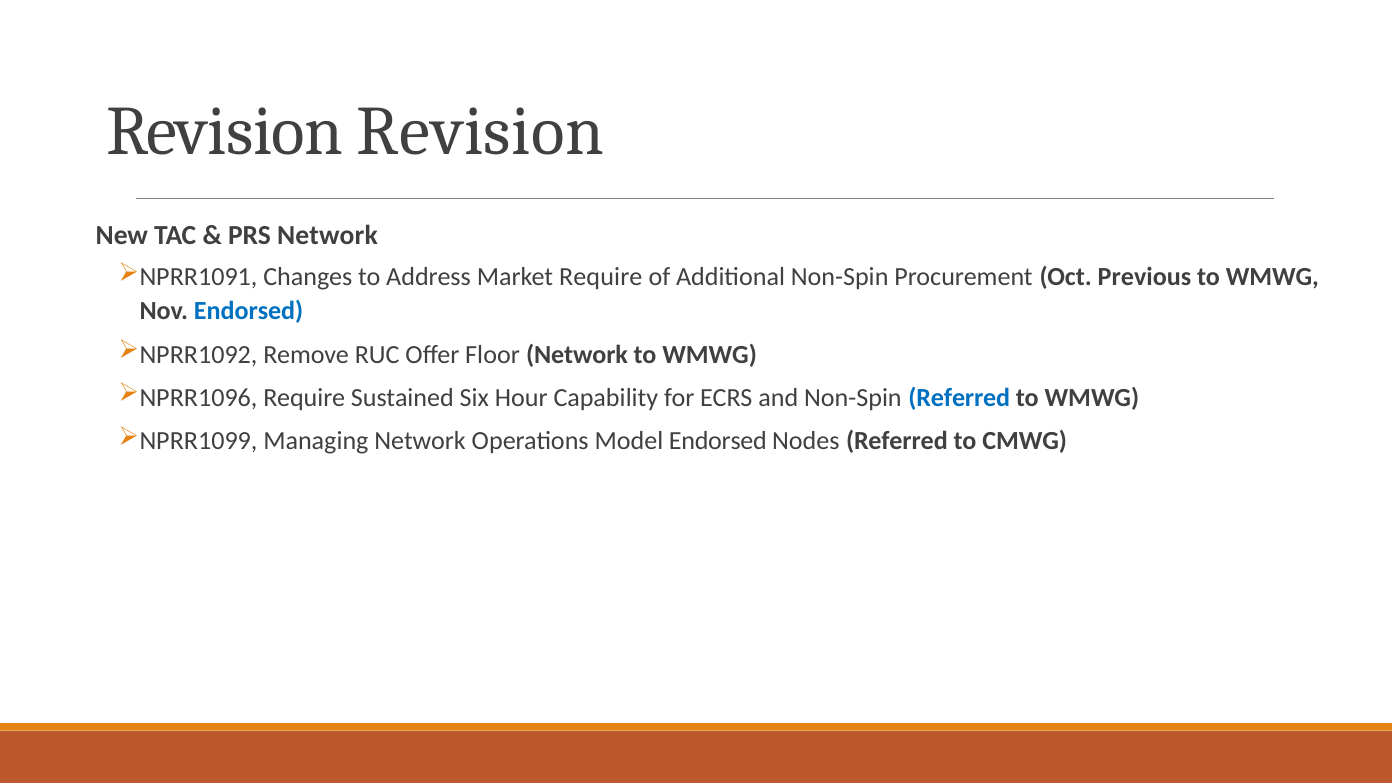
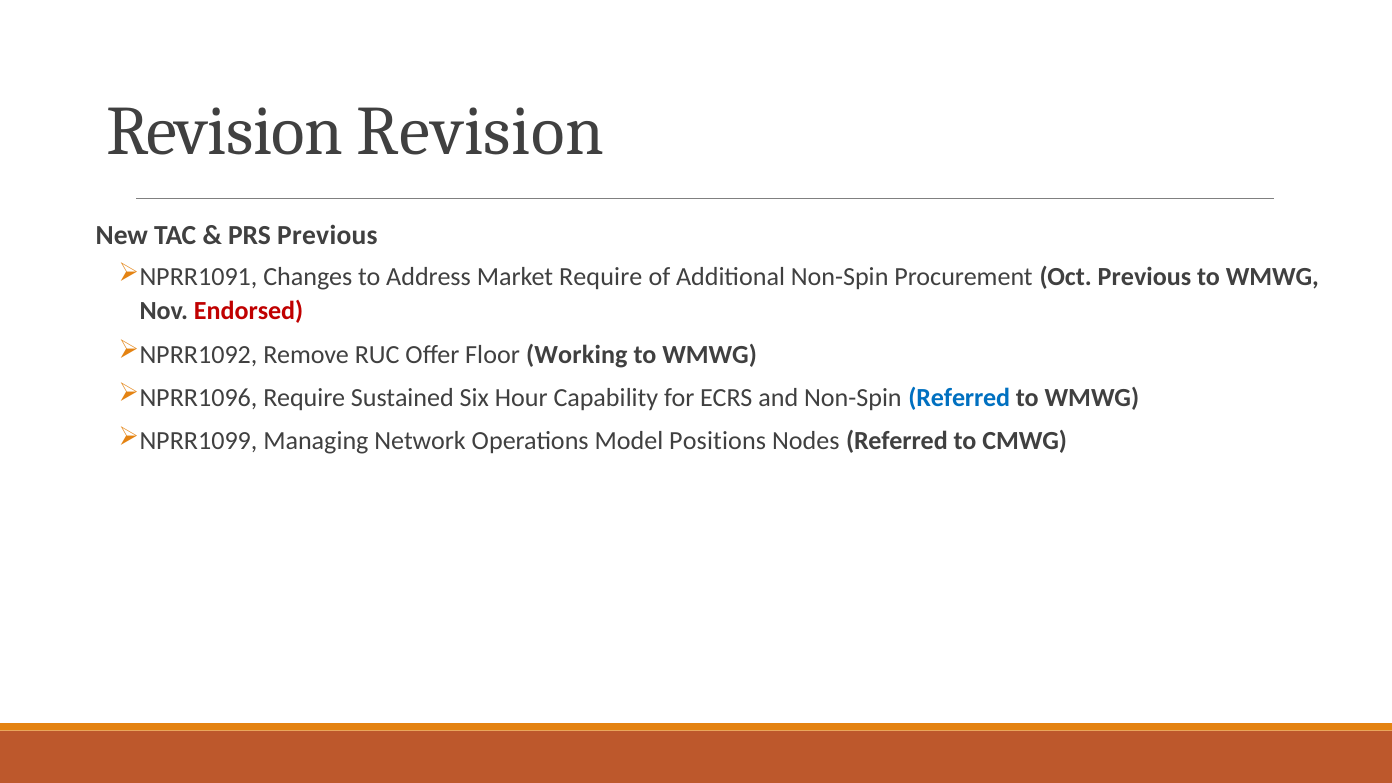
PRS Network: Network -> Previous (327, 236)
Endorsed colour: blue -> red (249, 311)
Floor Network: Network -> Working (577, 354)
Model Endorsed: Endorsed -> Positions (718, 441)
